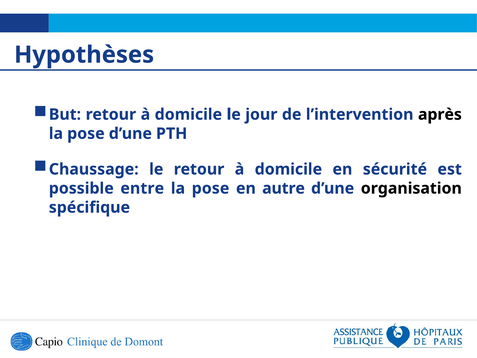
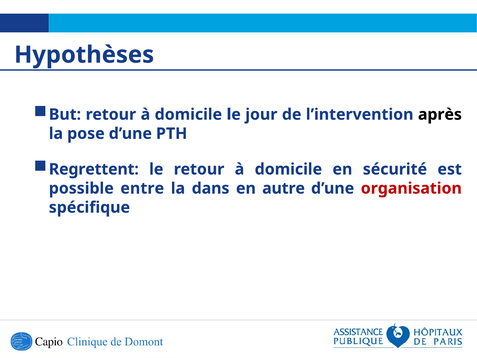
Chaussage: Chaussage -> Regrettent (94, 169)
pose: pose -> dans (211, 188)
organisation colour: black -> red (411, 188)
